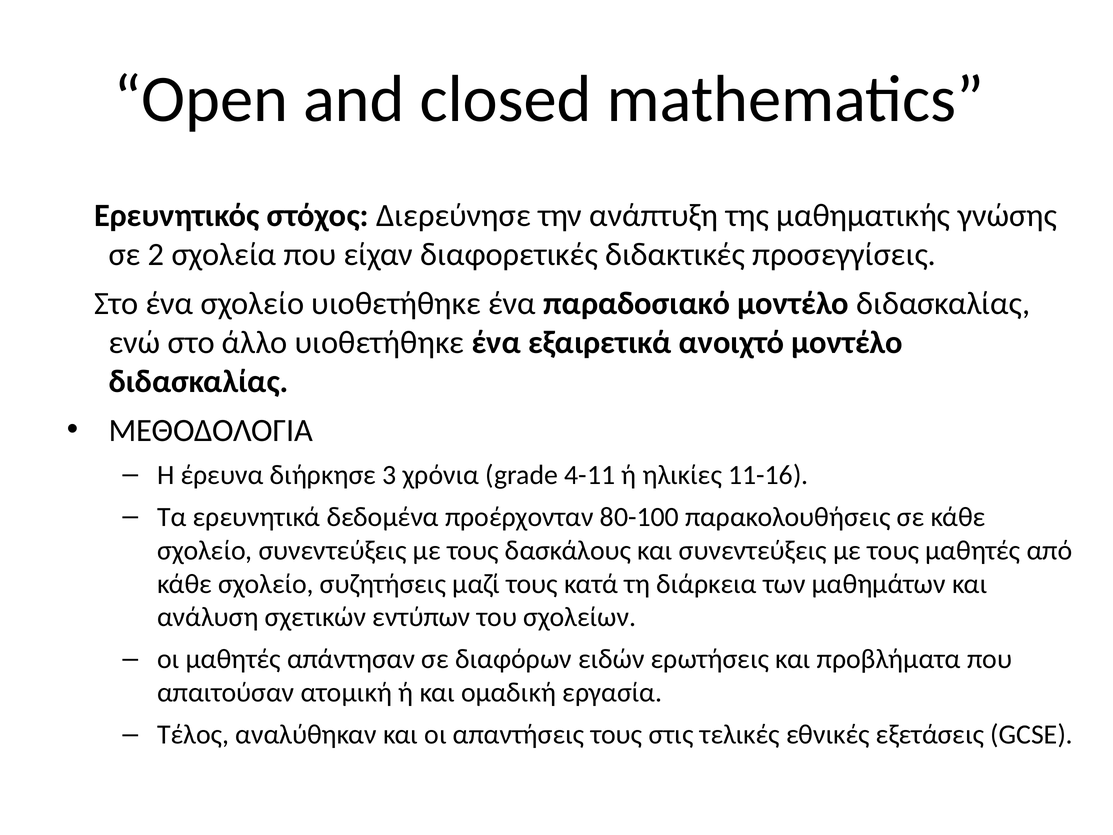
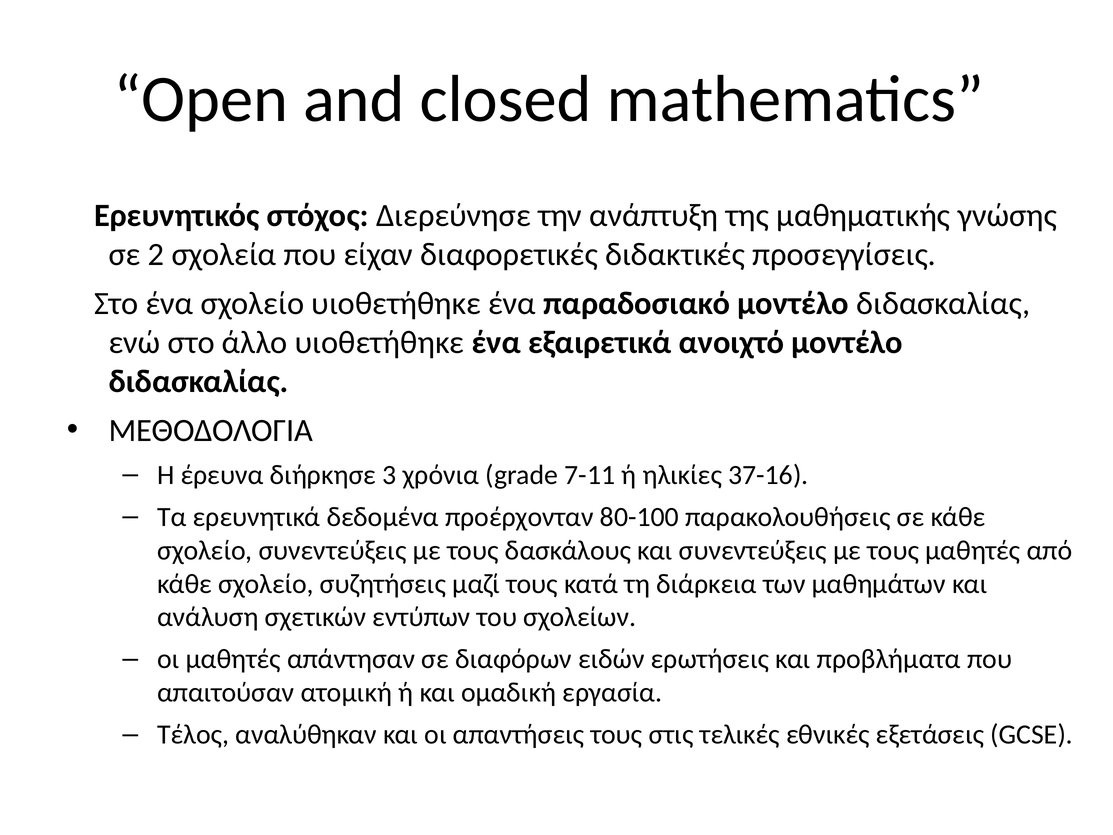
4-11: 4-11 -> 7-11 (590, 475)
11-16: 11-16 -> 37-16 (768, 475)
